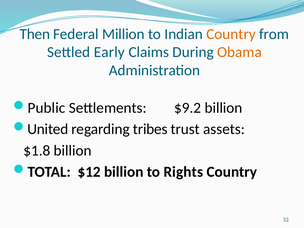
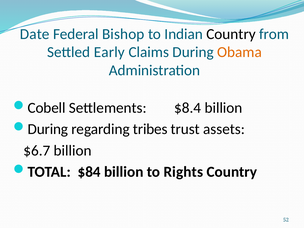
Then: Then -> Date (35, 34)
Million: Million -> Bishop (123, 34)
Country colour: orange -> black (231, 34)
Public: Public -> Cobell (47, 108)
$9.2: $9.2 -> $8.4 (188, 108)
United: United -> During (48, 129)
$1.8: $1.8 -> $6.7 (37, 151)
$12: $12 -> $84 (89, 172)
